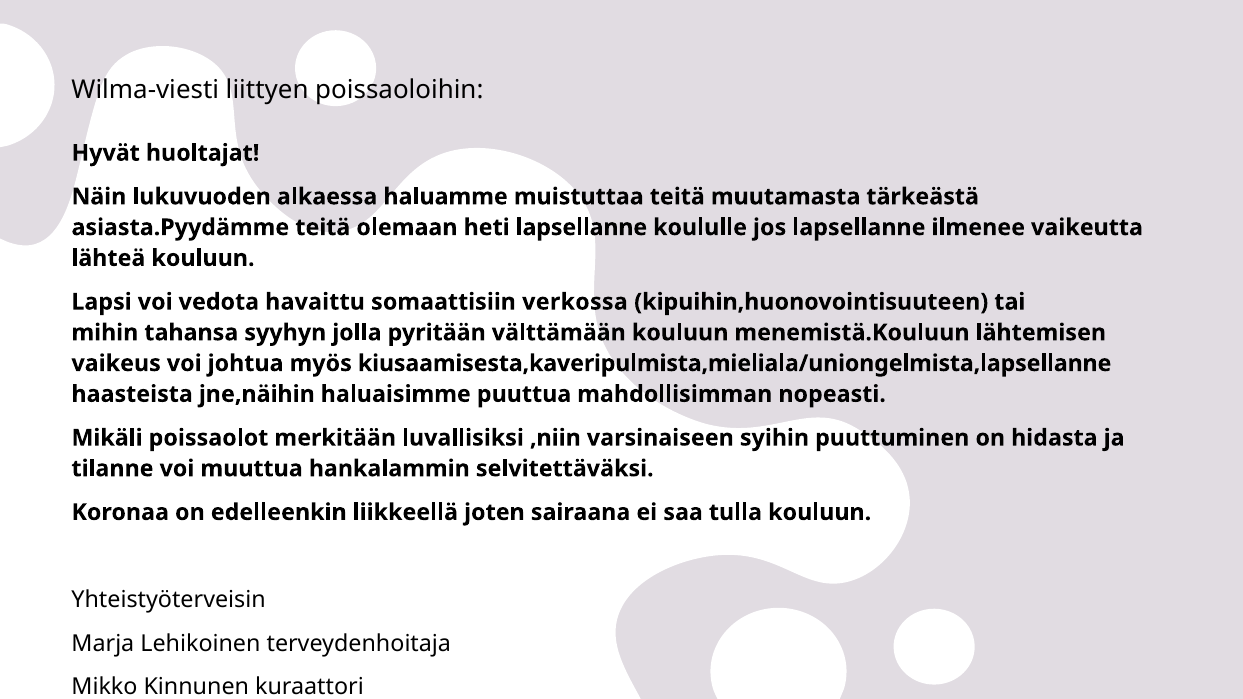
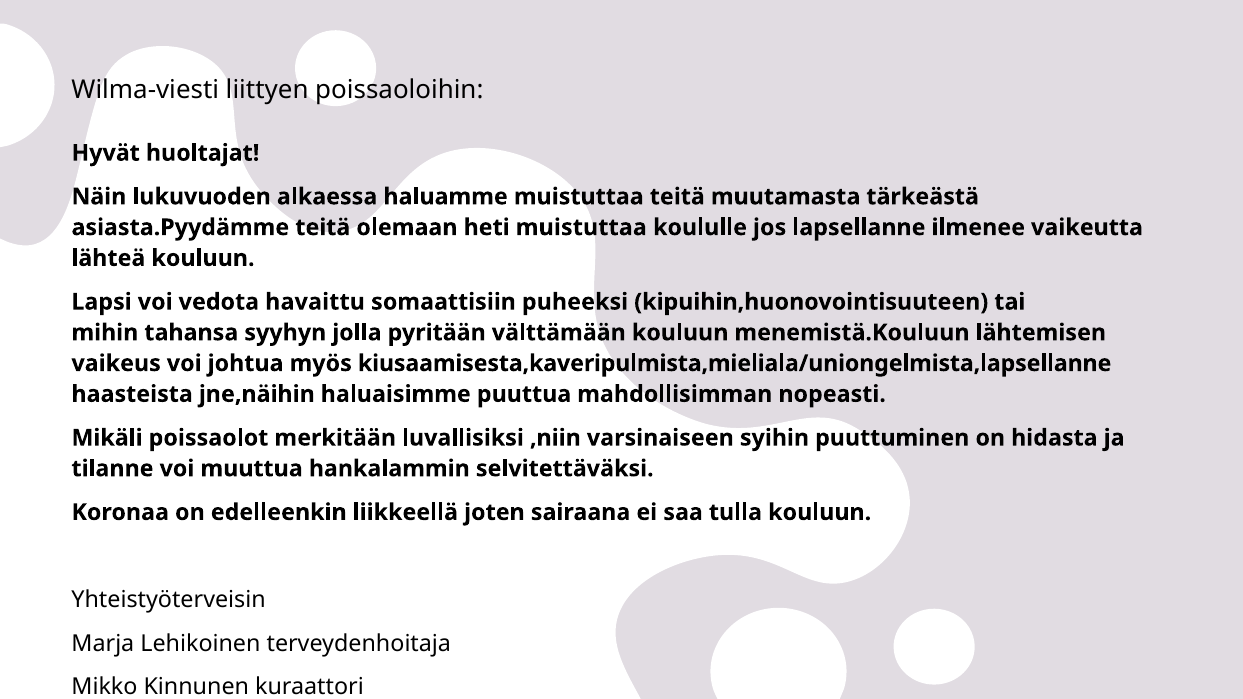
heti lapsellanne: lapsellanne -> muistuttaa (581, 227)
verkossa: verkossa -> puheeksi (575, 302)
